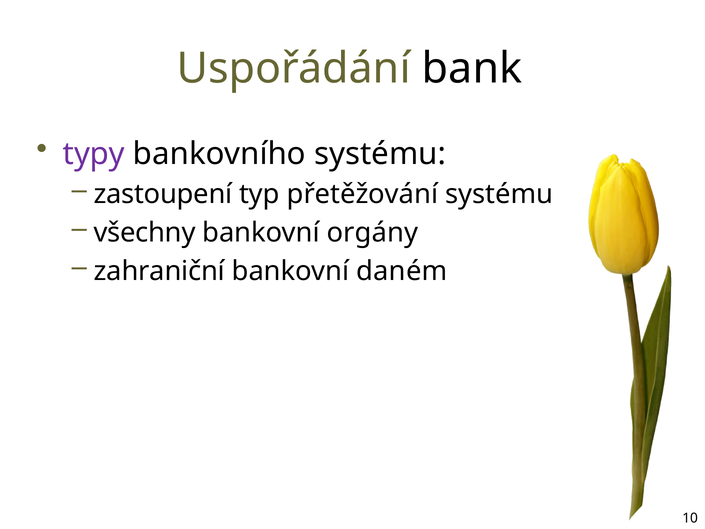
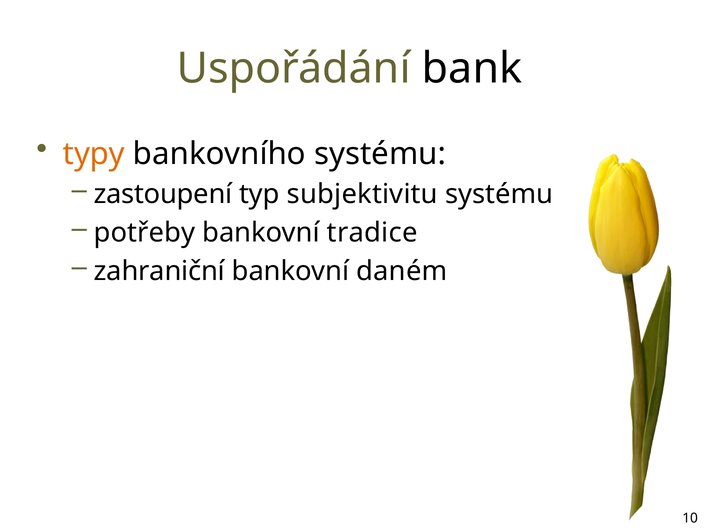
typy colour: purple -> orange (94, 154)
přetěžování: přetěžování -> subjektivitu (362, 194)
všechny: všechny -> potřeby (144, 233)
orgány: orgány -> tradice (372, 233)
